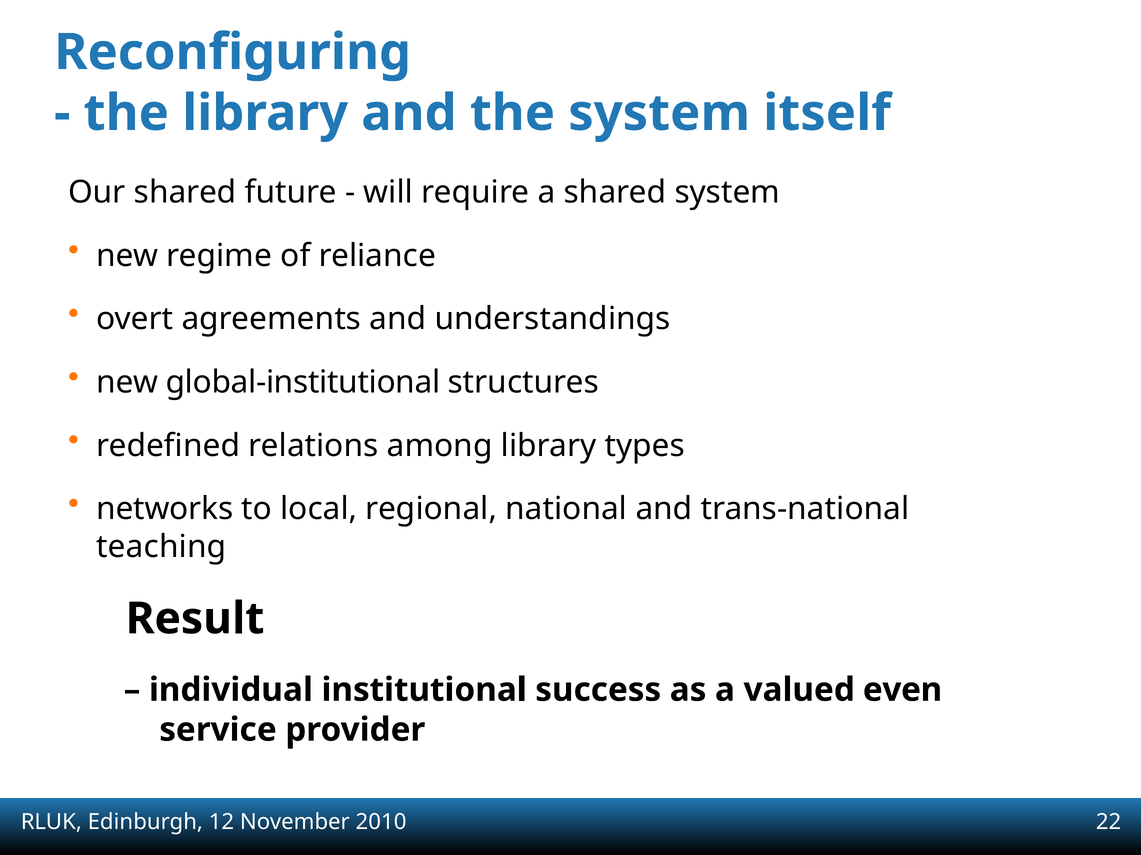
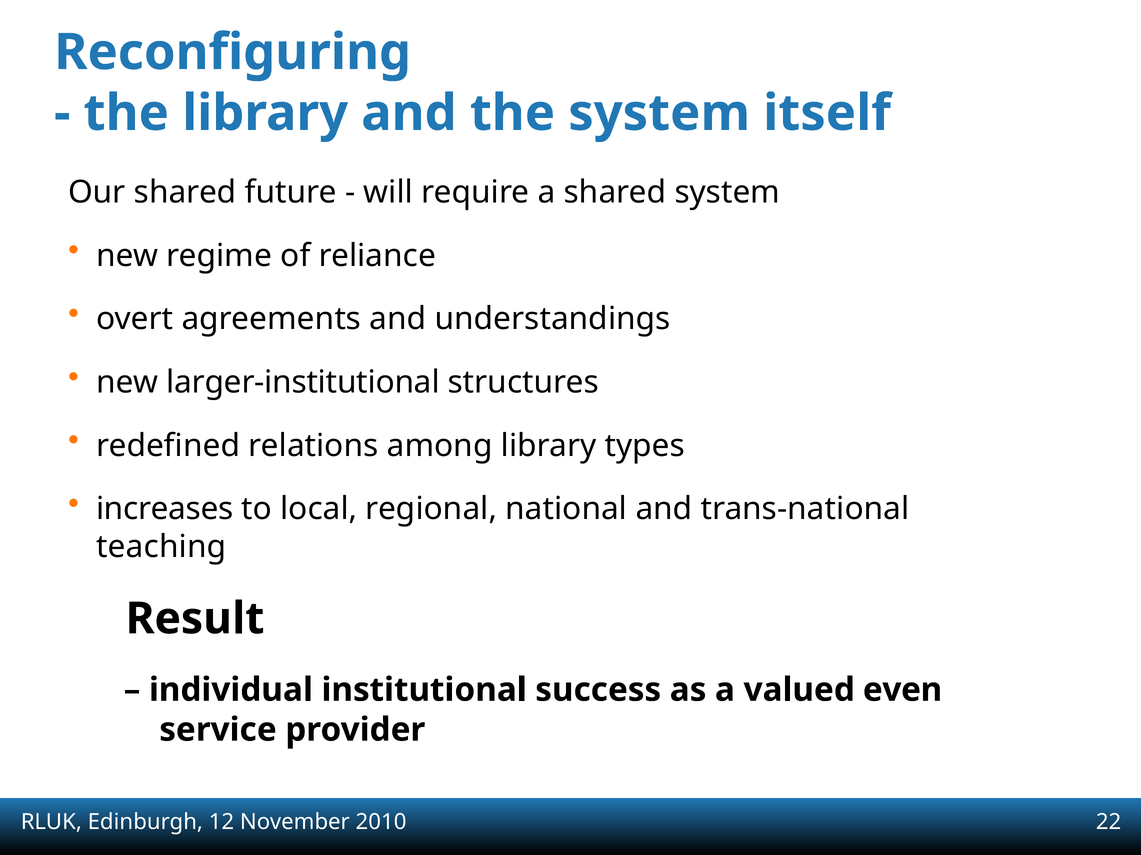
global-institutional: global-institutional -> larger-institutional (303, 383)
networks: networks -> increases (165, 509)
